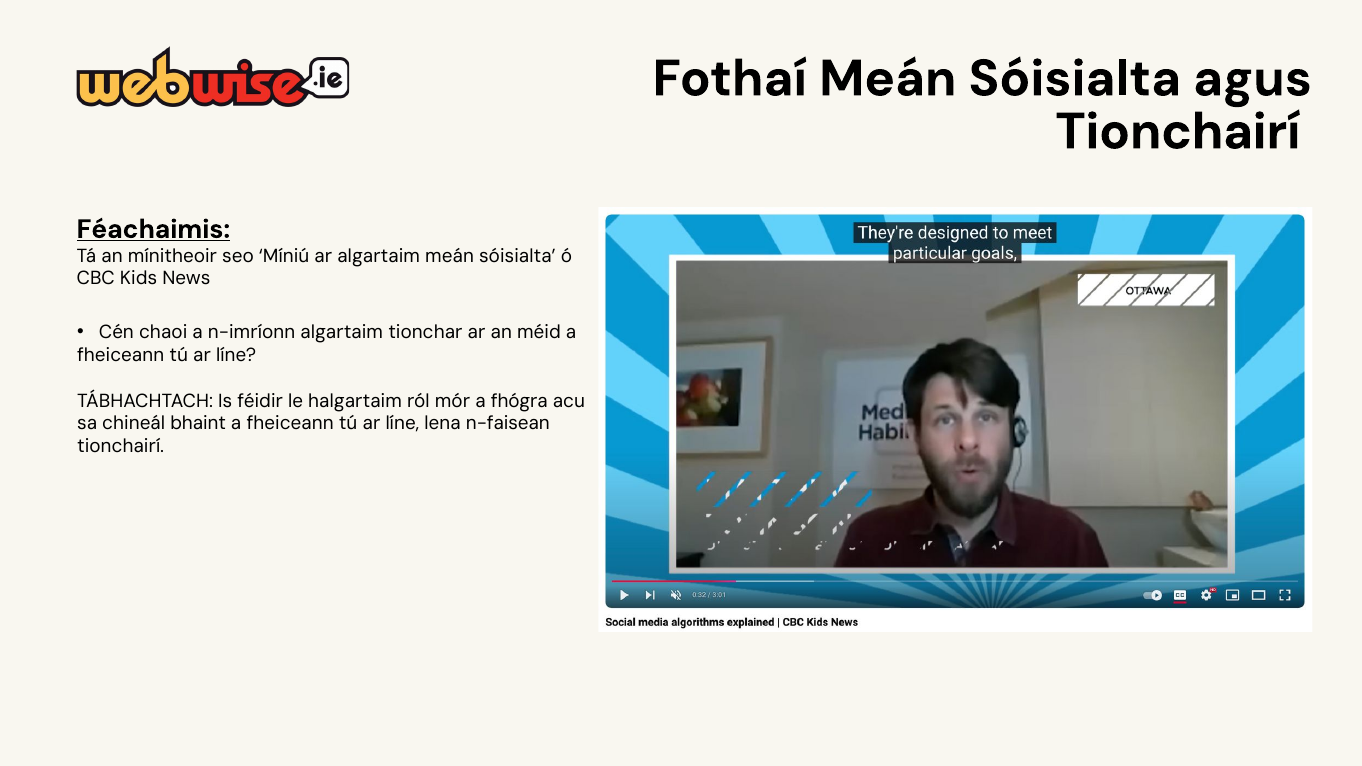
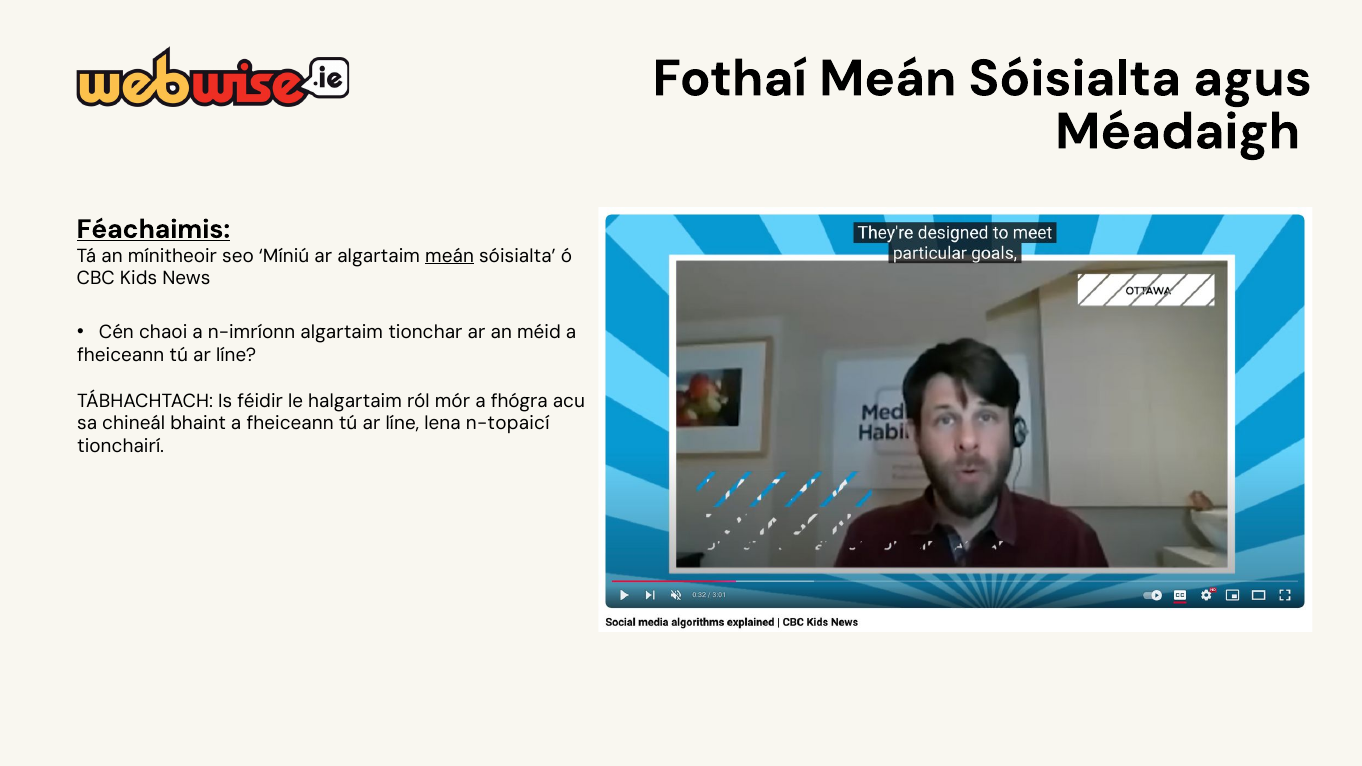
Tionchairí: Tionchairí -> Méadaigh (1178, 131)
meán underline: none -> present (450, 256)
n-faisean: n-faisean -> n-topaicí (508, 424)
